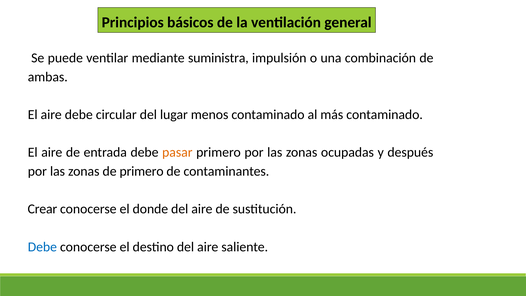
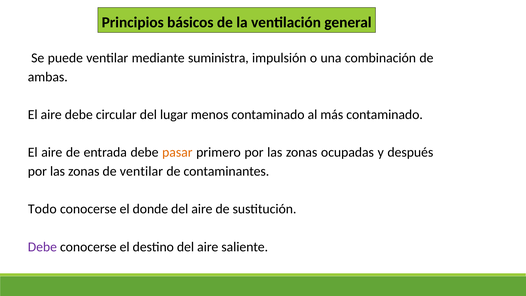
de primero: primero -> ventilar (141, 171)
Crear: Crear -> Todo (42, 209)
Debe colour: blue -> purple (42, 247)
